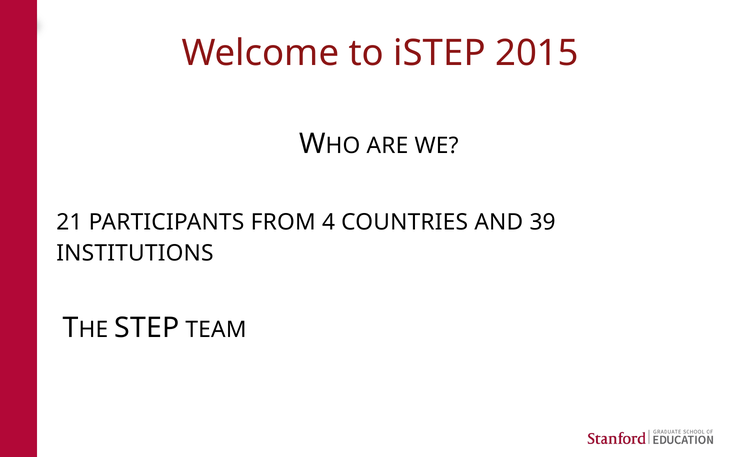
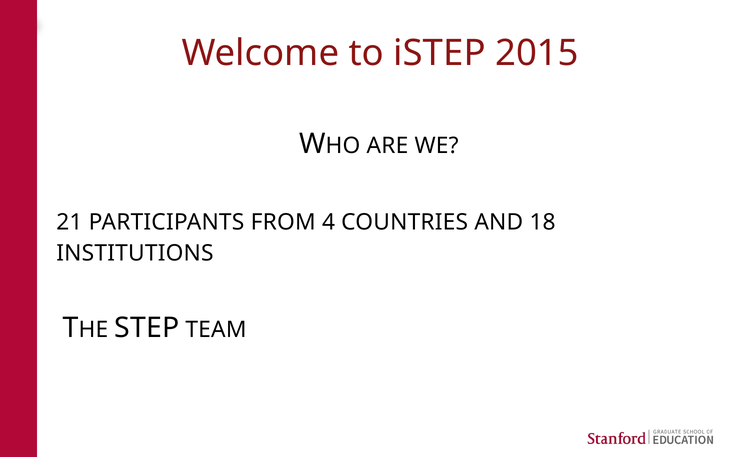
39: 39 -> 18 (543, 222)
